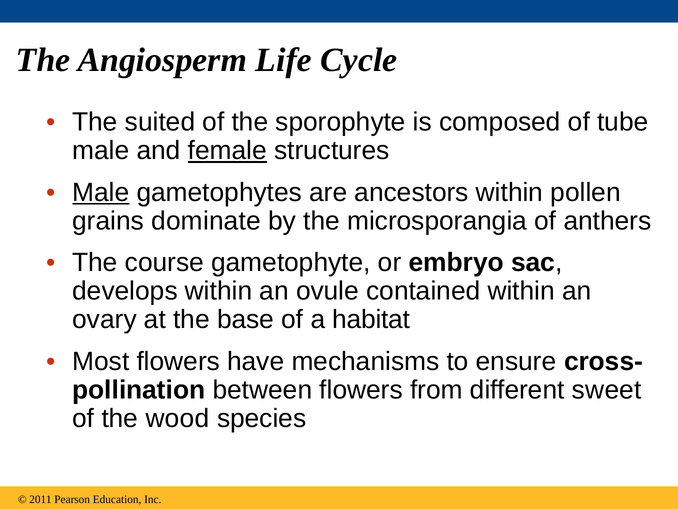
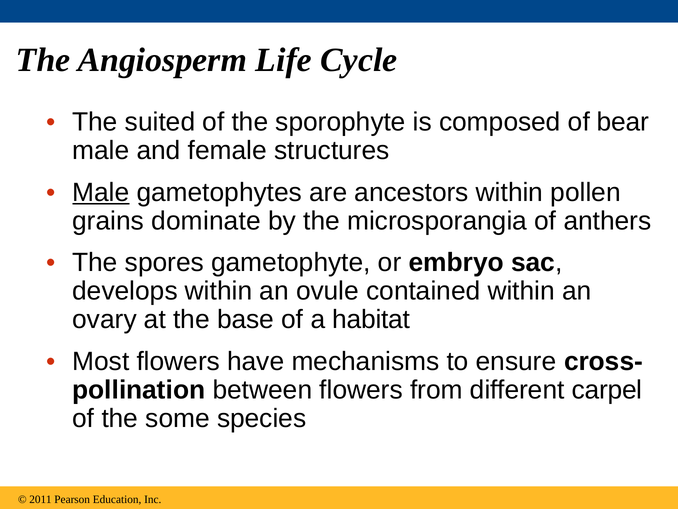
tube: tube -> bear (623, 122)
female underline: present -> none (227, 150)
course: course -> spores (164, 262)
sweet: sweet -> carpel (607, 389)
wood: wood -> some (178, 418)
